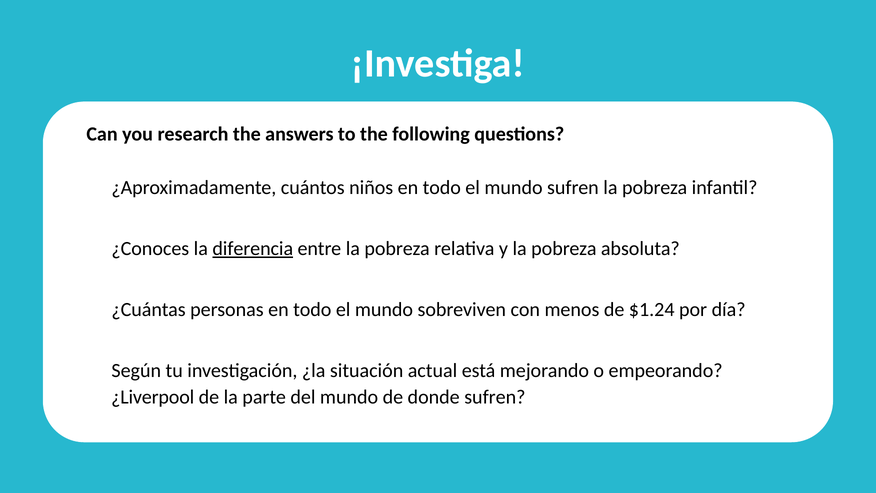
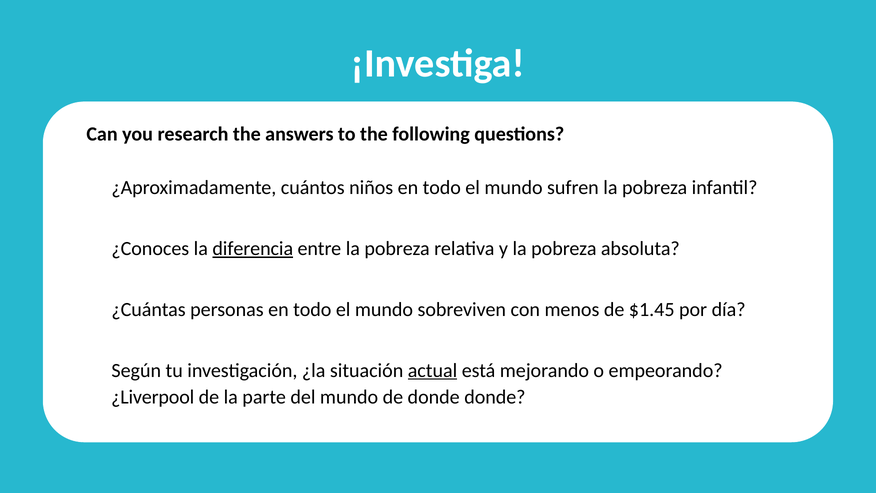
$1.24: $1.24 -> $1.45 (652, 309)
actual underline: none -> present (433, 370)
donde sufren: sufren -> donde (495, 397)
